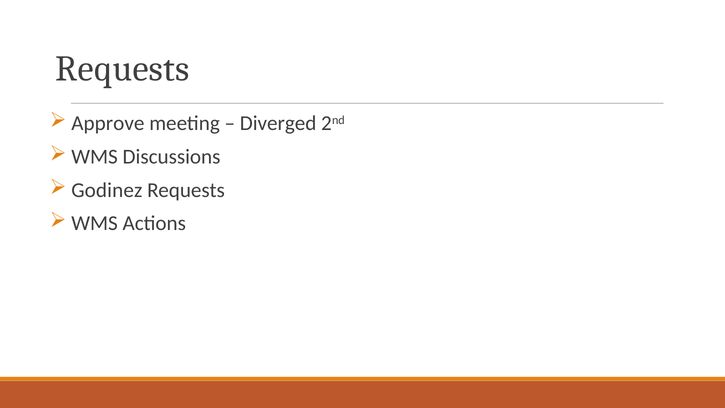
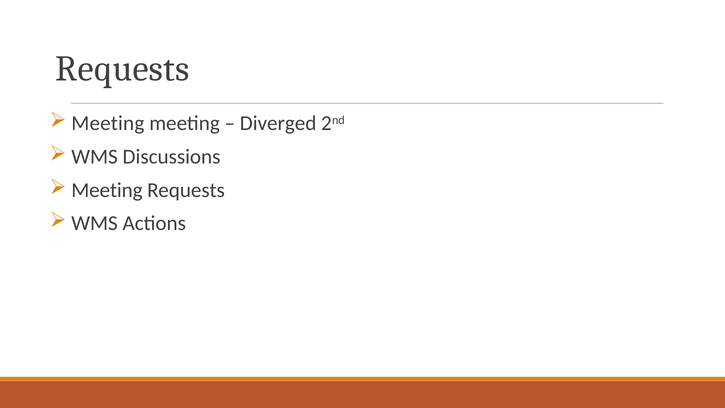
Approve: Approve -> Meeting (108, 123)
Godinez: Godinez -> Meeting (107, 190)
